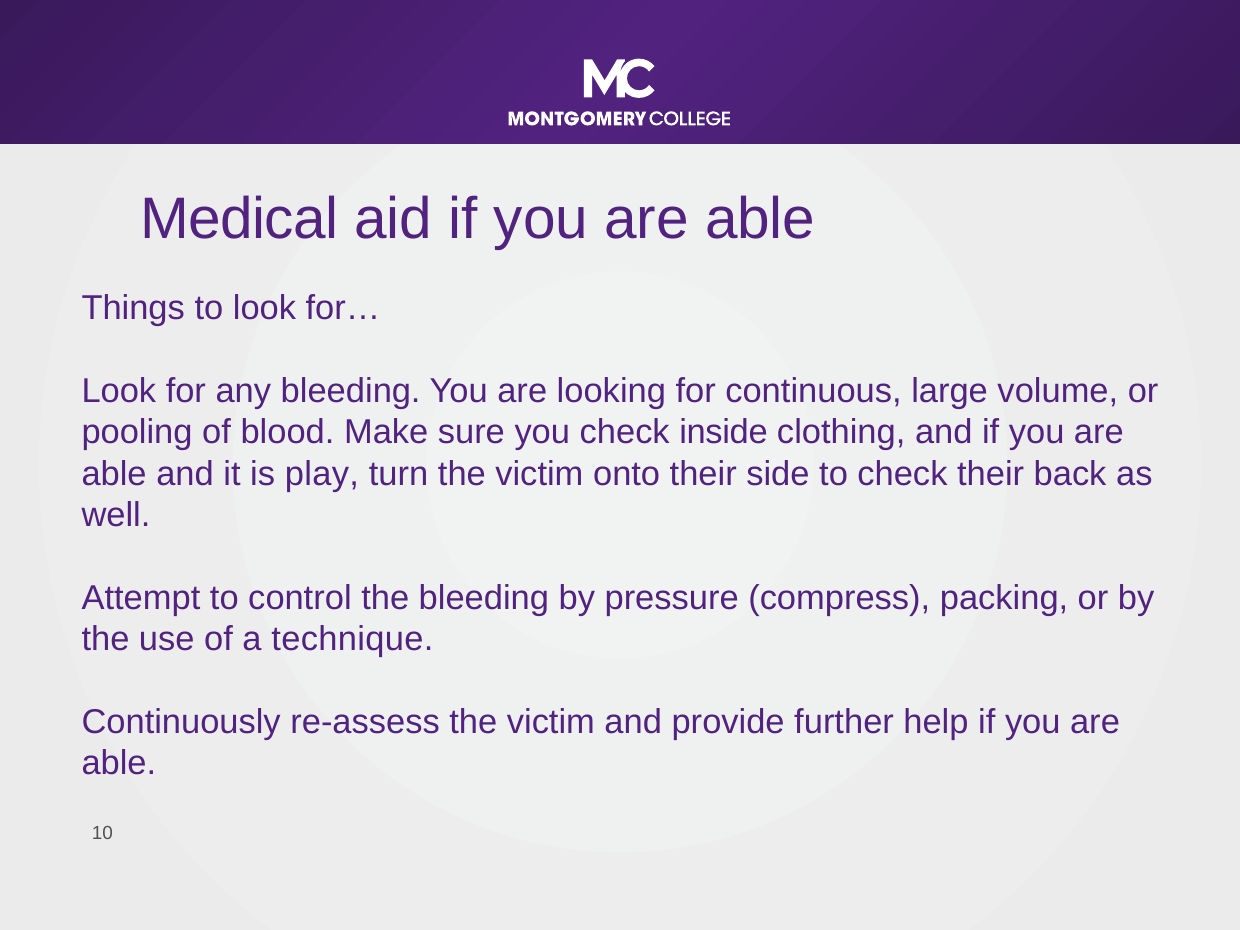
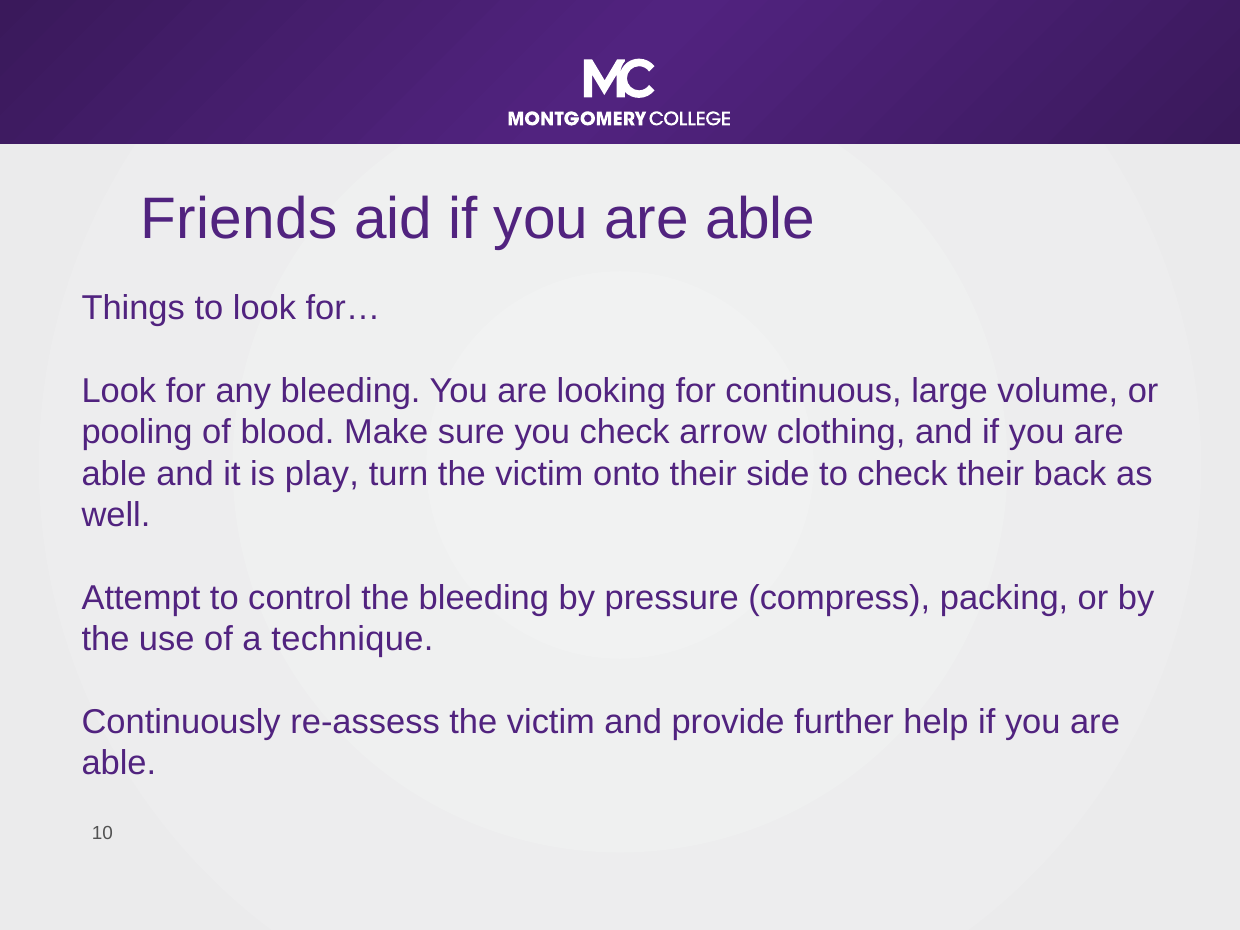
Medical: Medical -> Friends (239, 219)
inside: inside -> arrow (723, 432)
